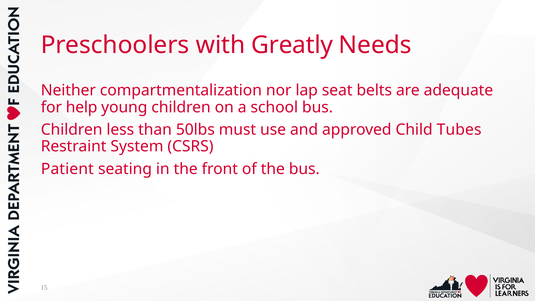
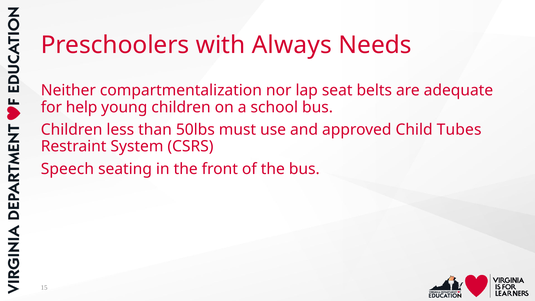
Greatly: Greatly -> Always (292, 45)
Patient: Patient -> Speech (67, 169)
